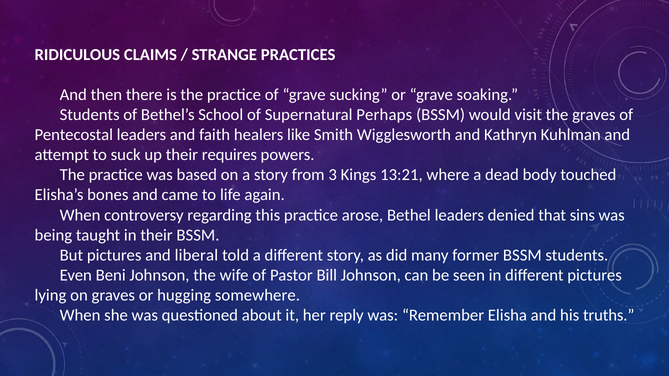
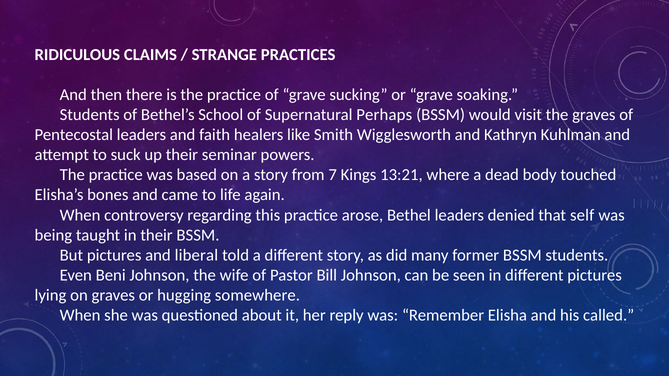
requires: requires -> seminar (229, 155)
3: 3 -> 7 (333, 175)
sins: sins -> self (582, 215)
truths: truths -> called (609, 316)
